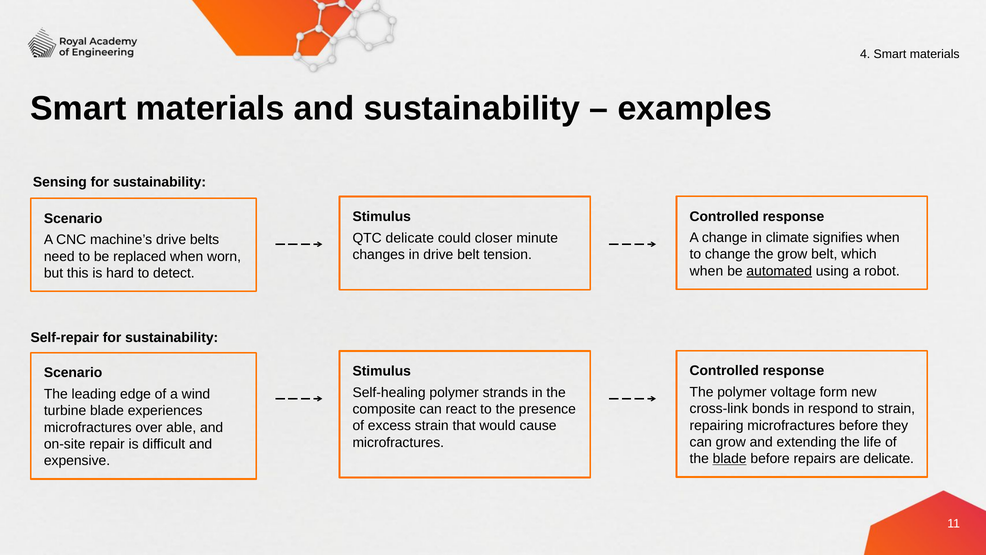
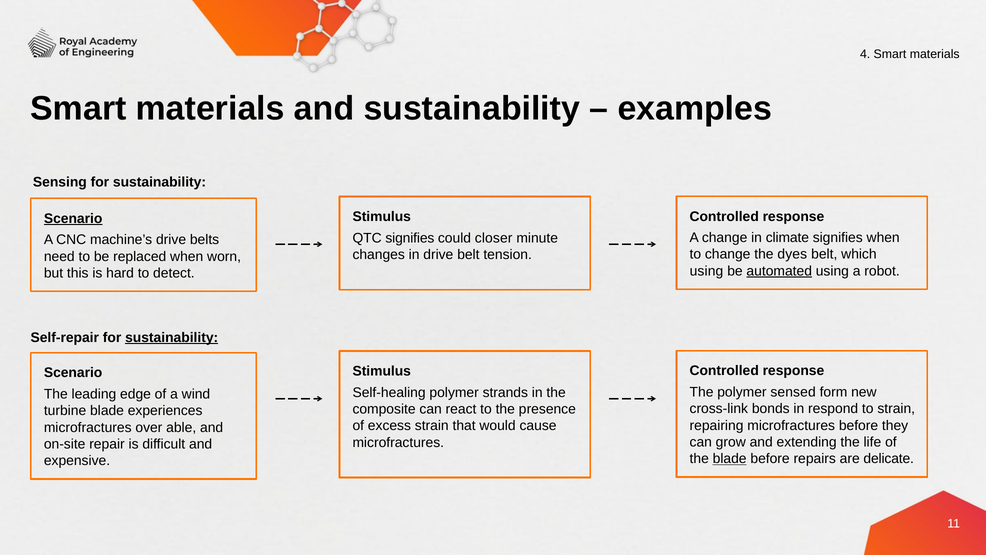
Scenario underline: none -> present (73, 218)
QTC delicate: delicate -> signifies (410, 238)
the grow: grow -> dyes (792, 254)
when: when -> using (706, 271)
sustainability underline: none -> present (172, 337)
voltage: voltage -> sensed (793, 392)
